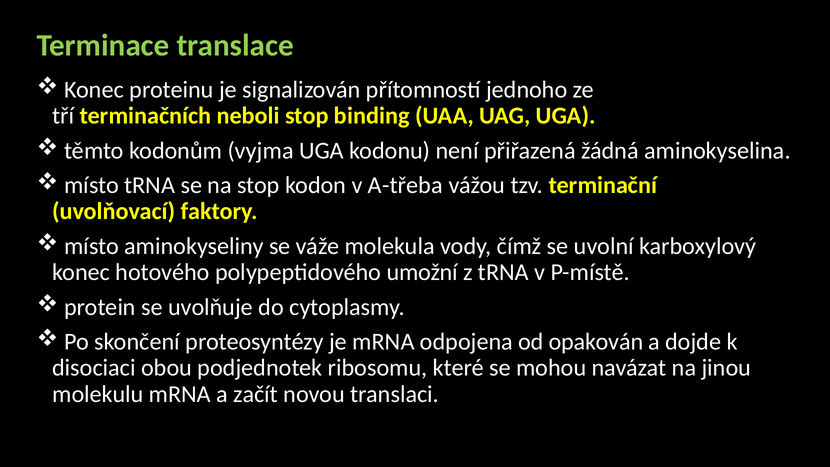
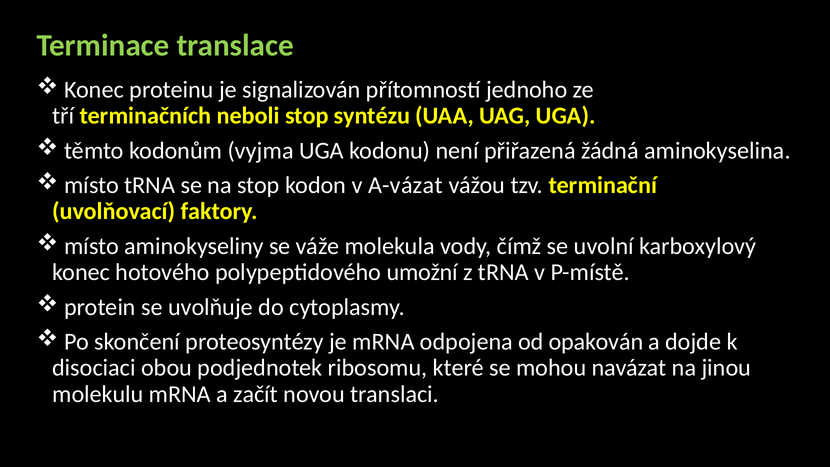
binding: binding -> syntézu (372, 116)
A-třeba: A-třeba -> A-vázat (405, 185)
